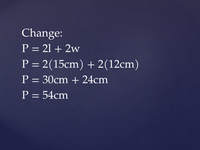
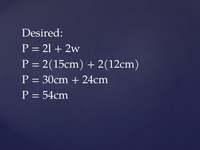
Change: Change -> Desired (42, 33)
